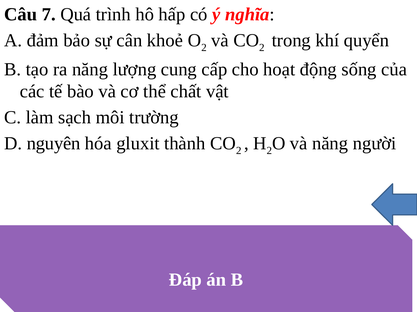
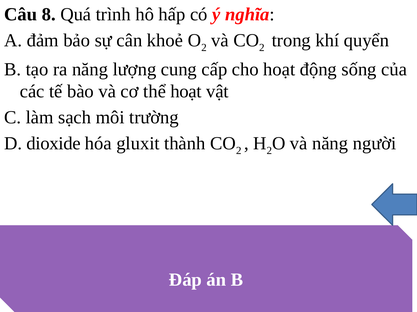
7: 7 -> 8 (49, 15)
thể chất: chất -> hoạt (186, 92)
nguyên: nguyên -> dioxide (54, 144)
